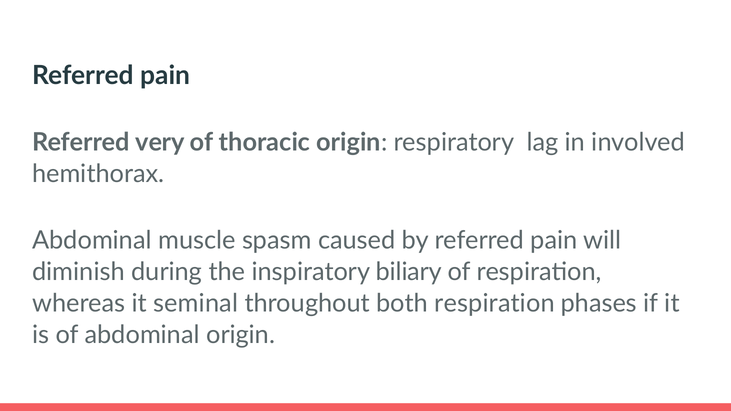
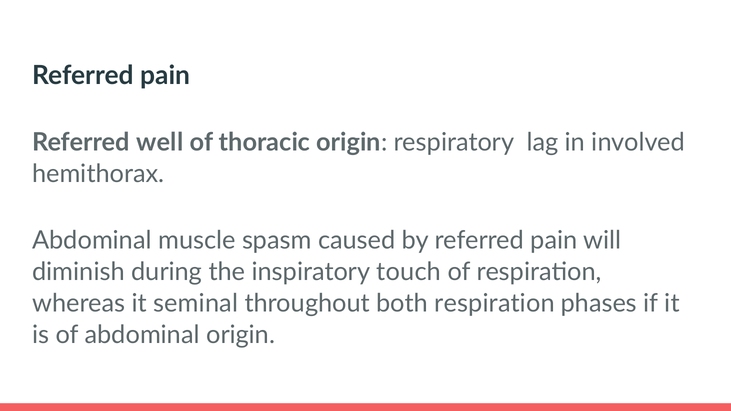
very: very -> well (160, 142)
biliary: biliary -> touch (409, 272)
